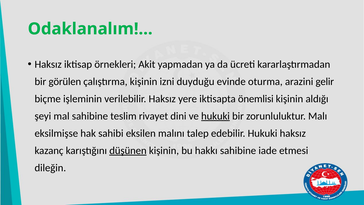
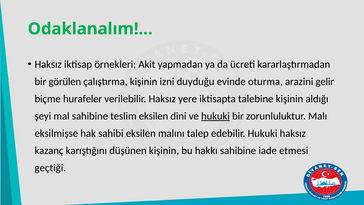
işleminin: işleminin -> hurafeler (83, 99)
önemlisi: önemlisi -> talebine (256, 99)
teslim rivayet: rivayet -> eksilen (154, 116)
düşünen underline: present -> none (128, 150)
dileğin: dileğin -> geçtiği (50, 168)
